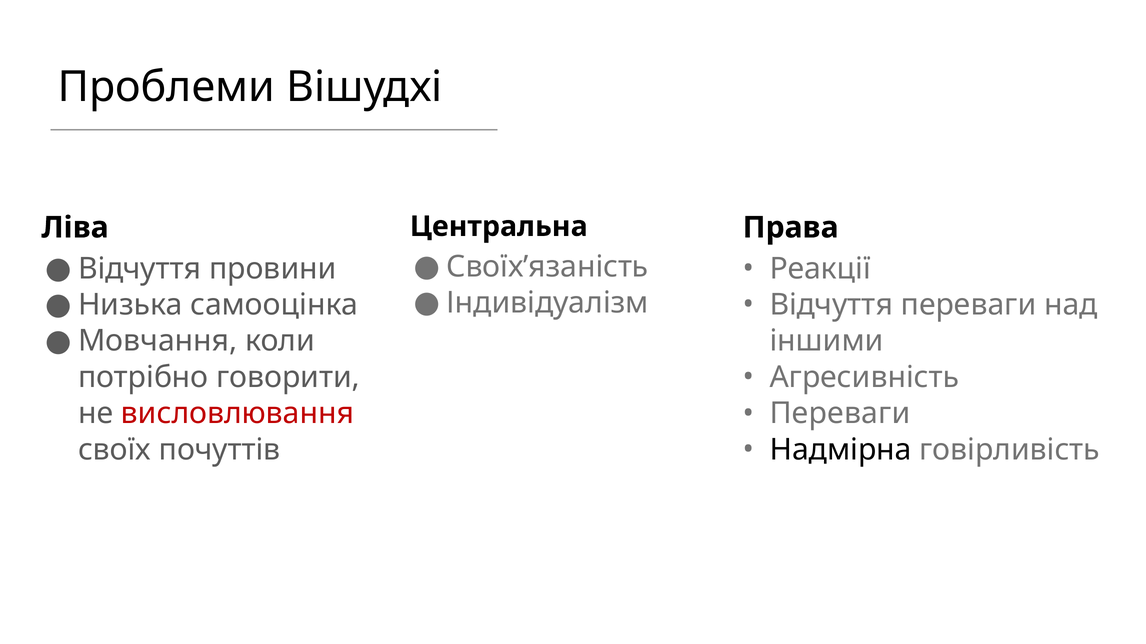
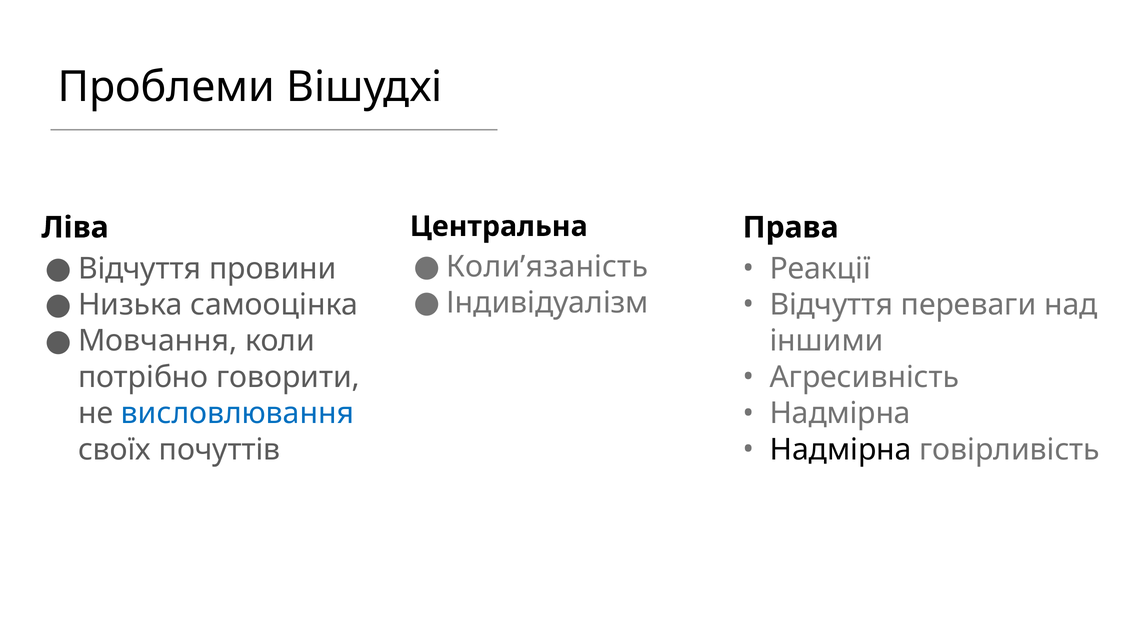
Своїх’язаність: Своїх’язаність -> Коли’язаність (547, 267)
Переваги: Переваги -> Надмірна (840, 414)
висловлювання colour: red -> blue (238, 414)
